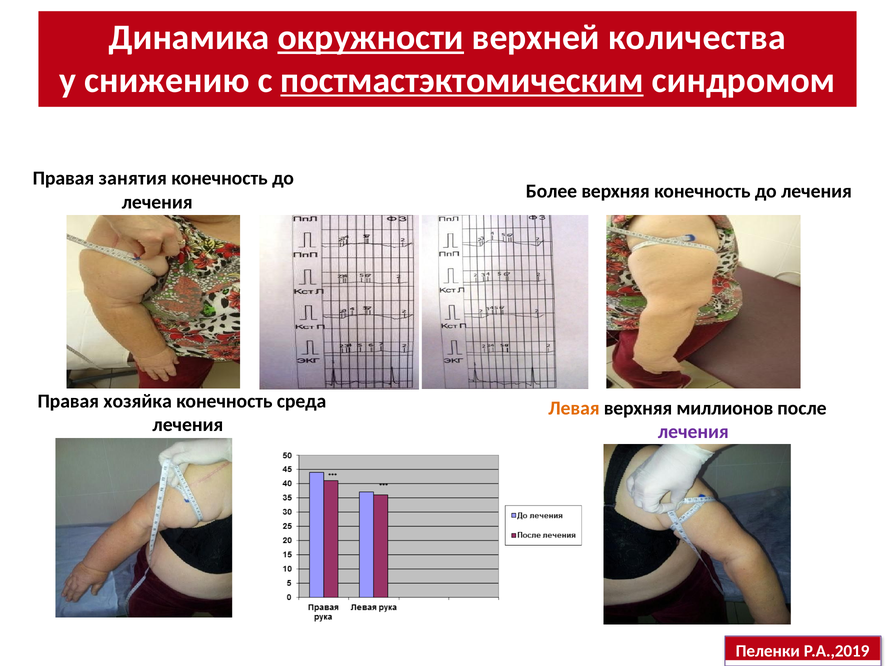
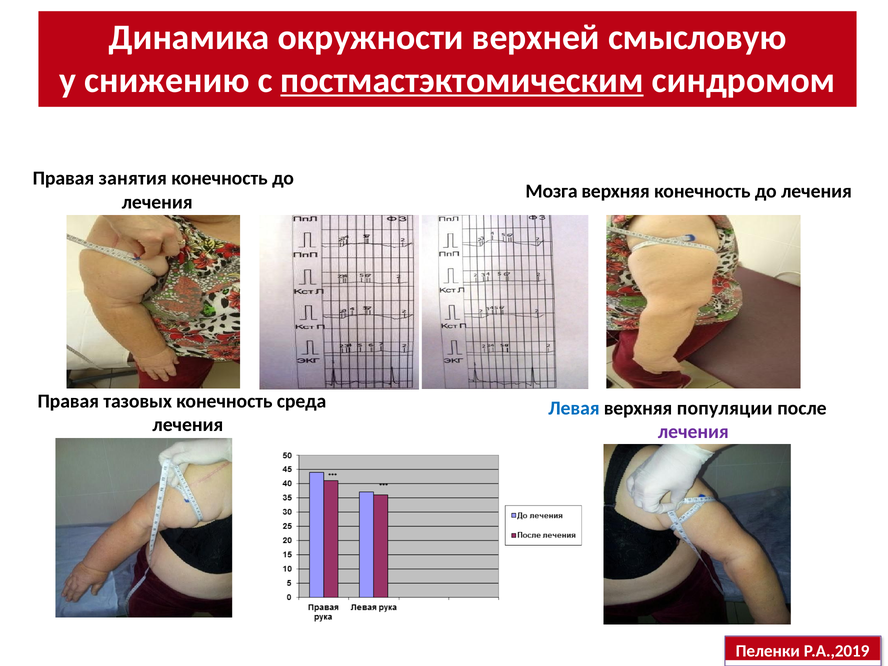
окружности underline: present -> none (371, 37)
количества: количества -> смысловую (697, 37)
Более: Более -> Мозга (552, 191)
хозяйка: хозяйка -> тазовых (138, 401)
Левая colour: orange -> blue (574, 408)
миллионов: миллионов -> популяции (725, 408)
